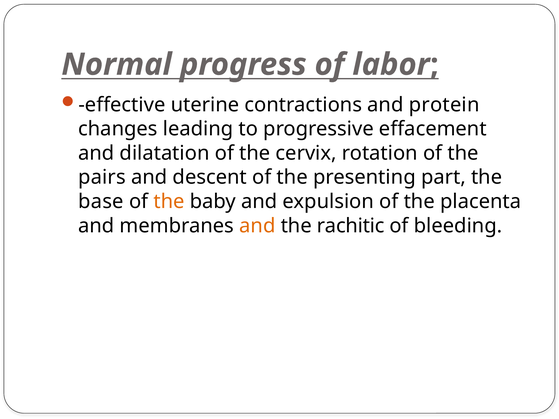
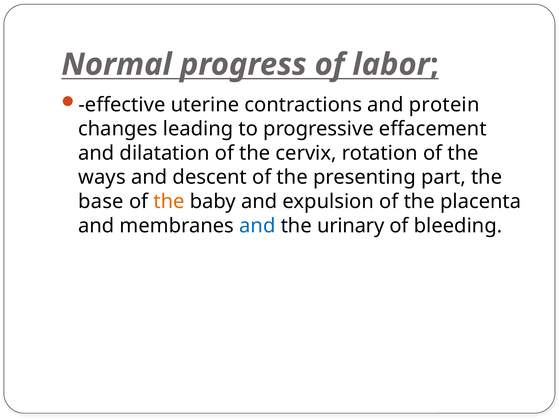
pairs: pairs -> ways (102, 177)
and colour: orange -> blue (257, 226)
rachitic: rachitic -> urinary (351, 226)
